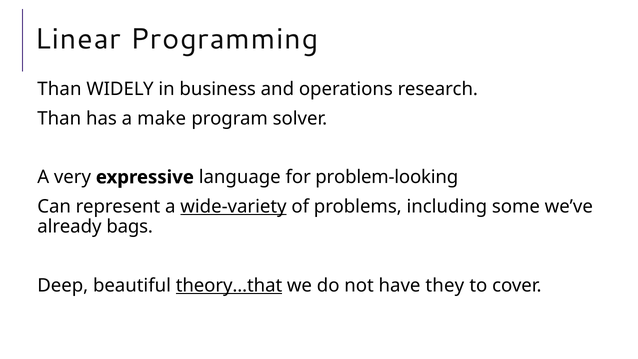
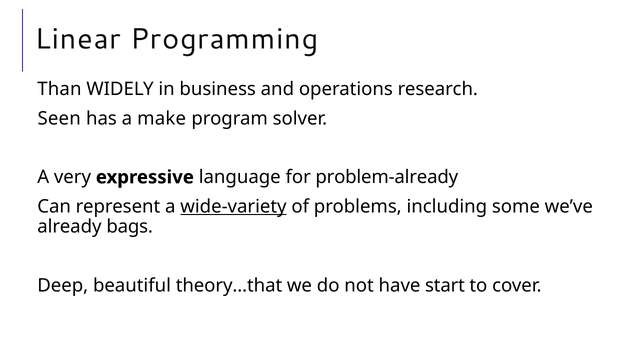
Than: Than -> Seen (59, 118)
problem-looking: problem-looking -> problem-already (387, 177)
theory…that underline: present -> none (229, 285)
they: they -> start (445, 285)
